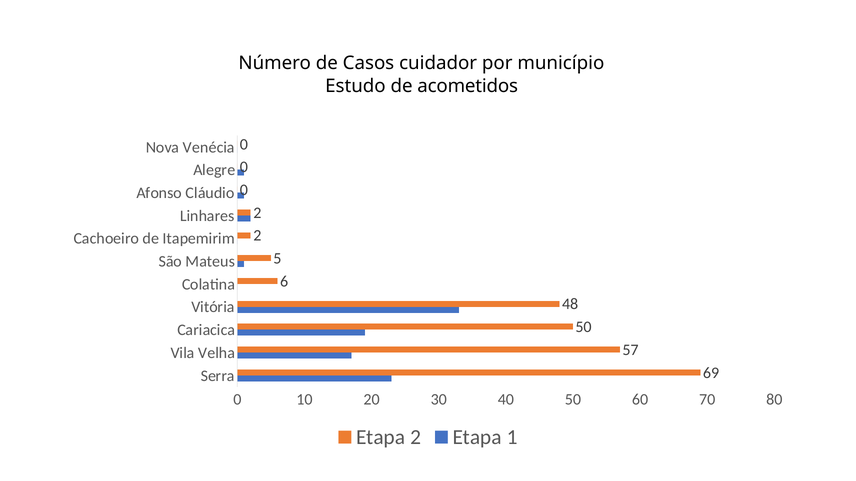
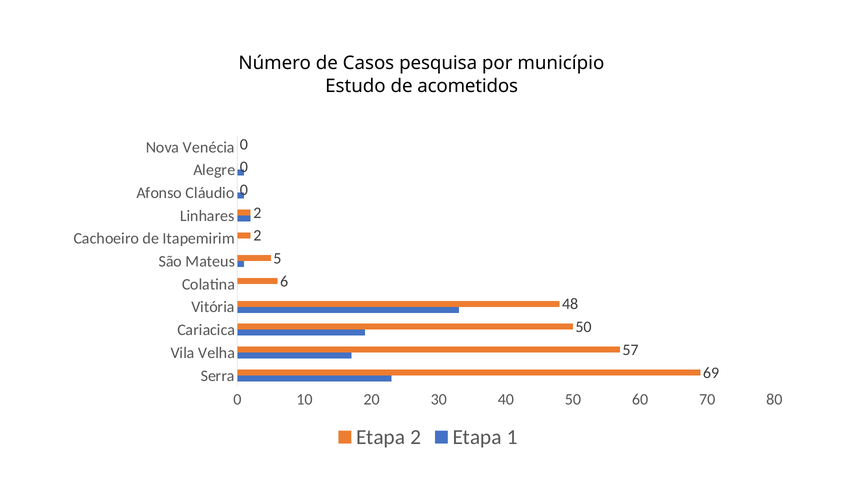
cuidador: cuidador -> pesquisa (438, 63)
